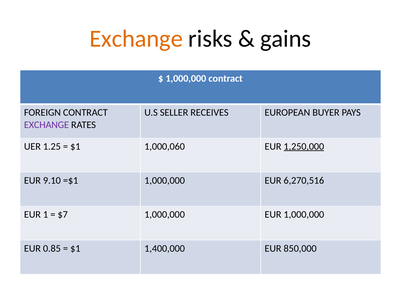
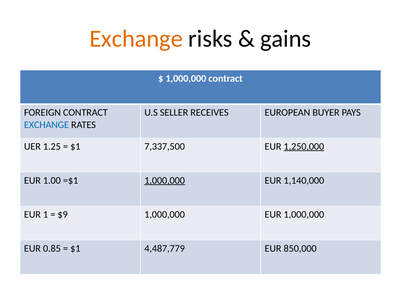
EXCHANGE colour: purple -> blue (47, 125)
1,000,060: 1,000,060 -> 7,337,500 (165, 146)
9.10: 9.10 -> 1.00 (52, 180)
1,000,000 underline: none -> present (165, 180)
6,270,516: 6,270,516 -> 1,140,000 (304, 180)
$7: $7 -> $9 (63, 214)
1,400,000: 1,400,000 -> 4,487,779 (165, 248)
